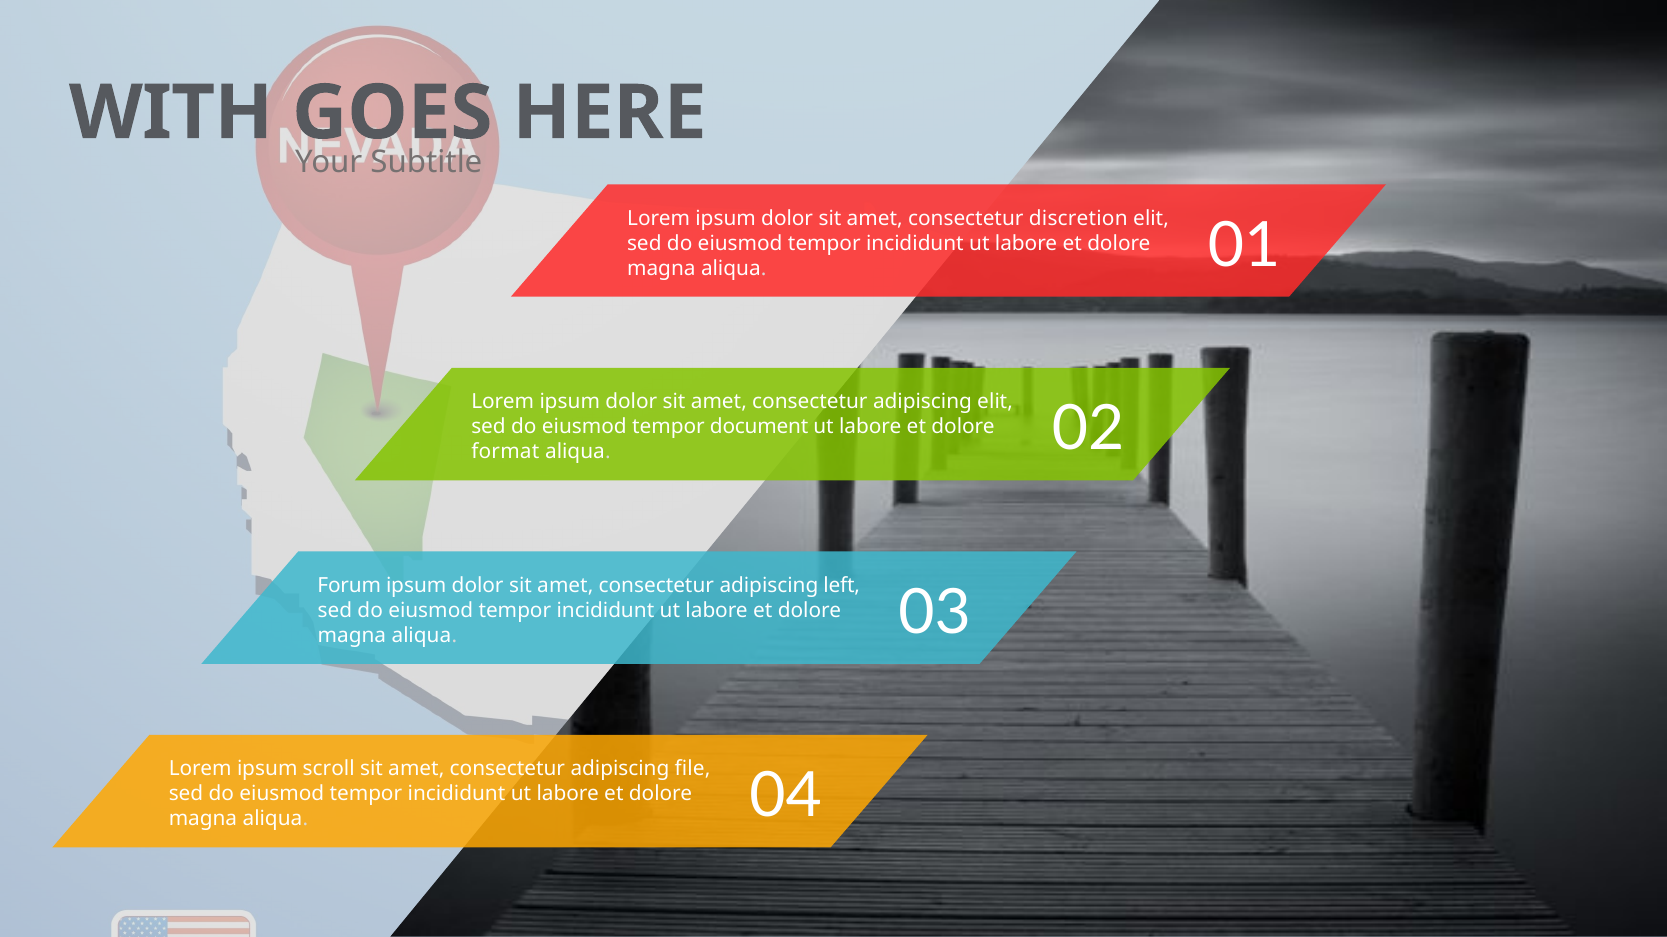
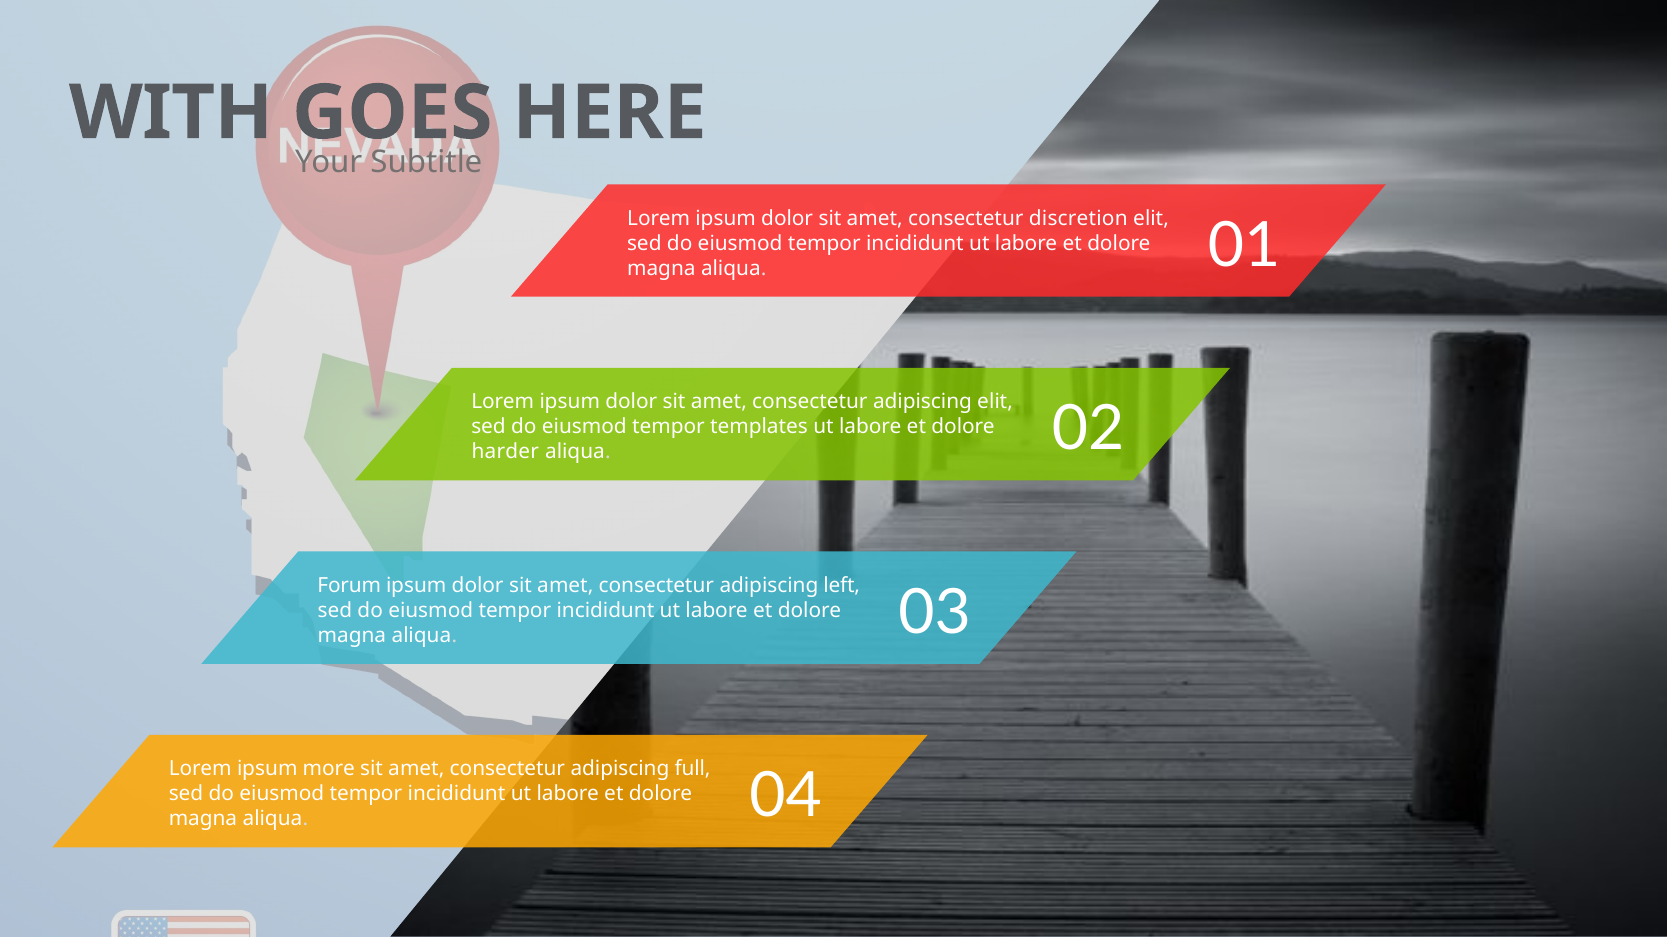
document: document -> templates (759, 427)
format: format -> harder (505, 452)
scroll: scroll -> more (329, 769)
file: file -> full (693, 769)
